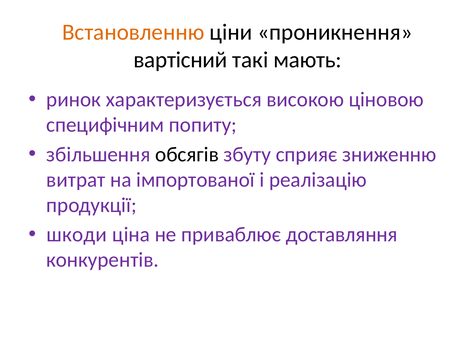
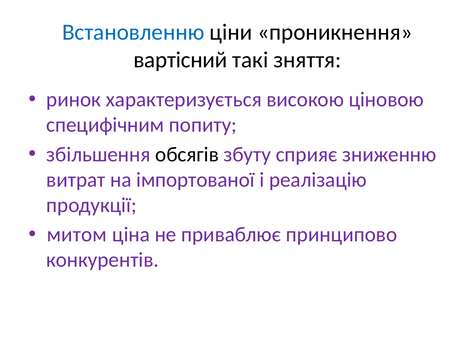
Встановленню colour: orange -> blue (133, 32)
мають: мають -> зняття (307, 60)
шкоди: шкоди -> митом (77, 235)
доставляння: доставляння -> принципово (342, 235)
